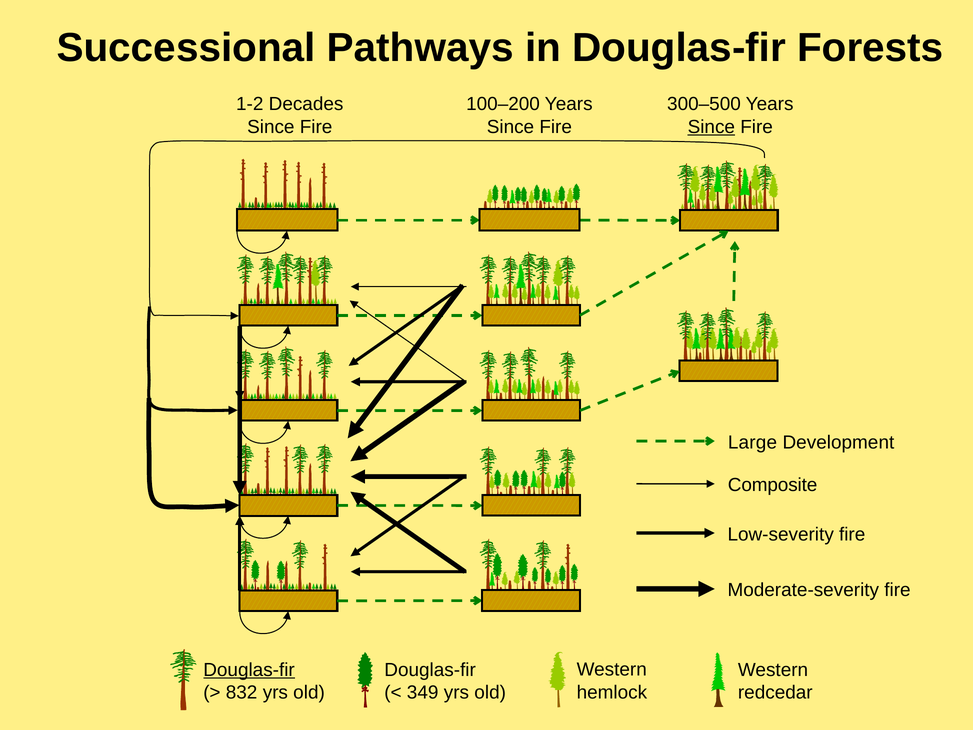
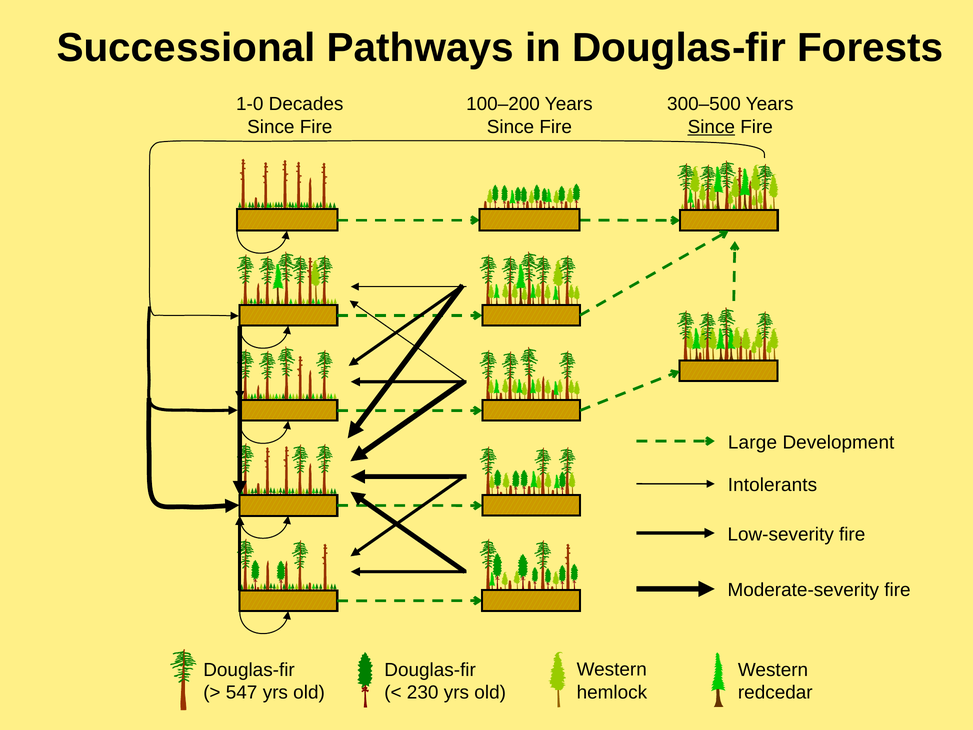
1-2: 1-2 -> 1-0 (250, 104)
Composite: Composite -> Intolerants (772, 485)
Douglas-fir underline: present -> none (249, 670)
832: 832 -> 547 (242, 692)
349: 349 -> 230 (423, 692)
